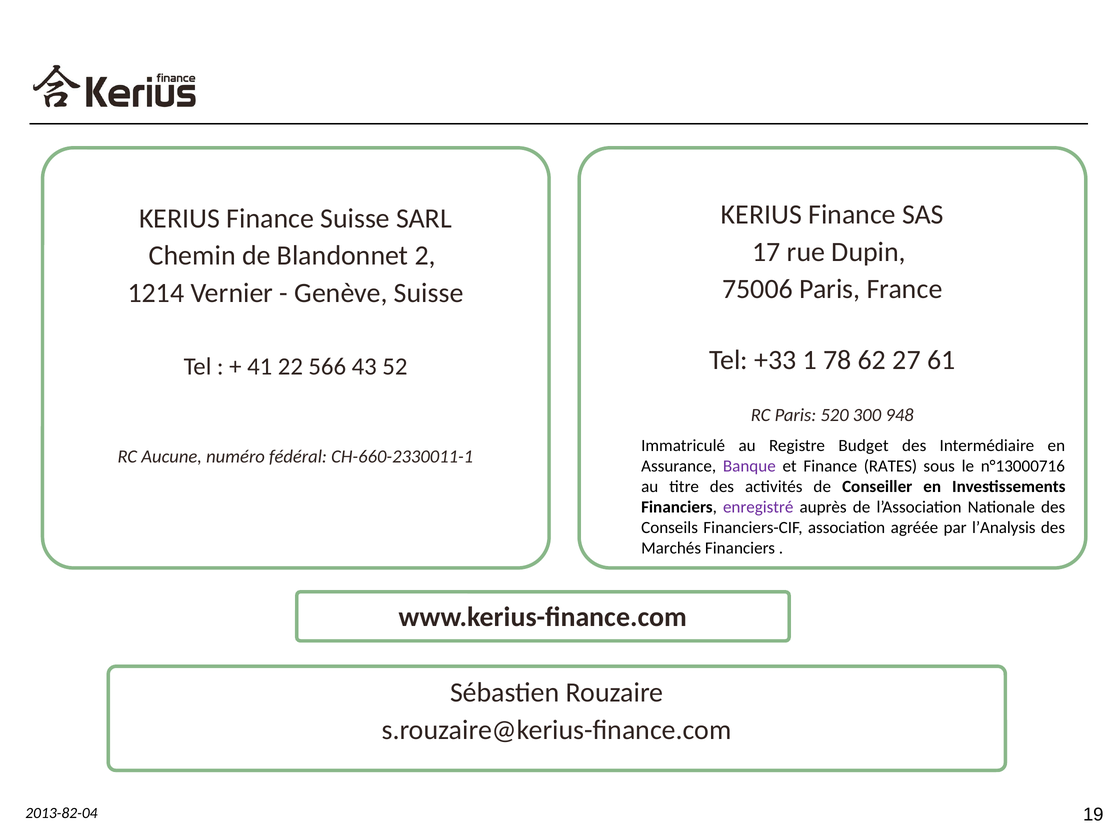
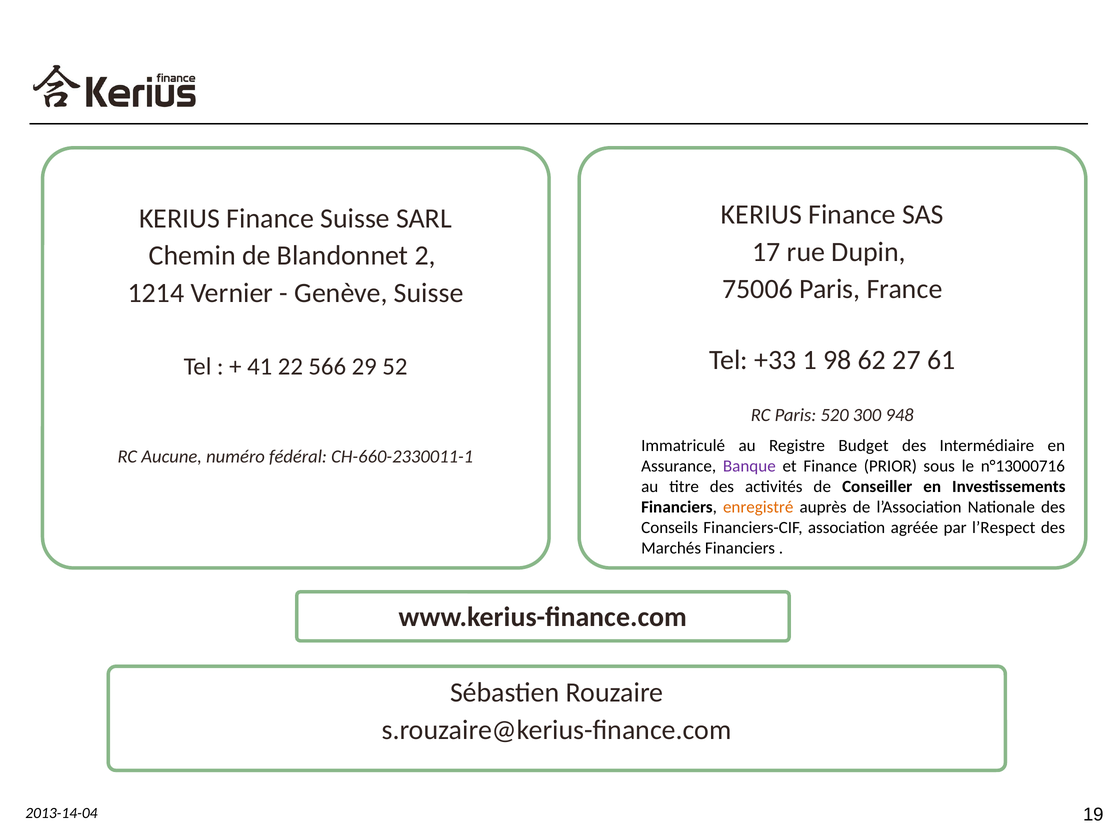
78: 78 -> 98 (837, 360)
43: 43 -> 29 (364, 367)
RATES: RATES -> PRIOR (890, 467)
enregistré colour: purple -> orange (758, 508)
l’Analysis: l’Analysis -> l’Respect (1004, 528)
2013-82-04: 2013-82-04 -> 2013-14-04 (61, 814)
